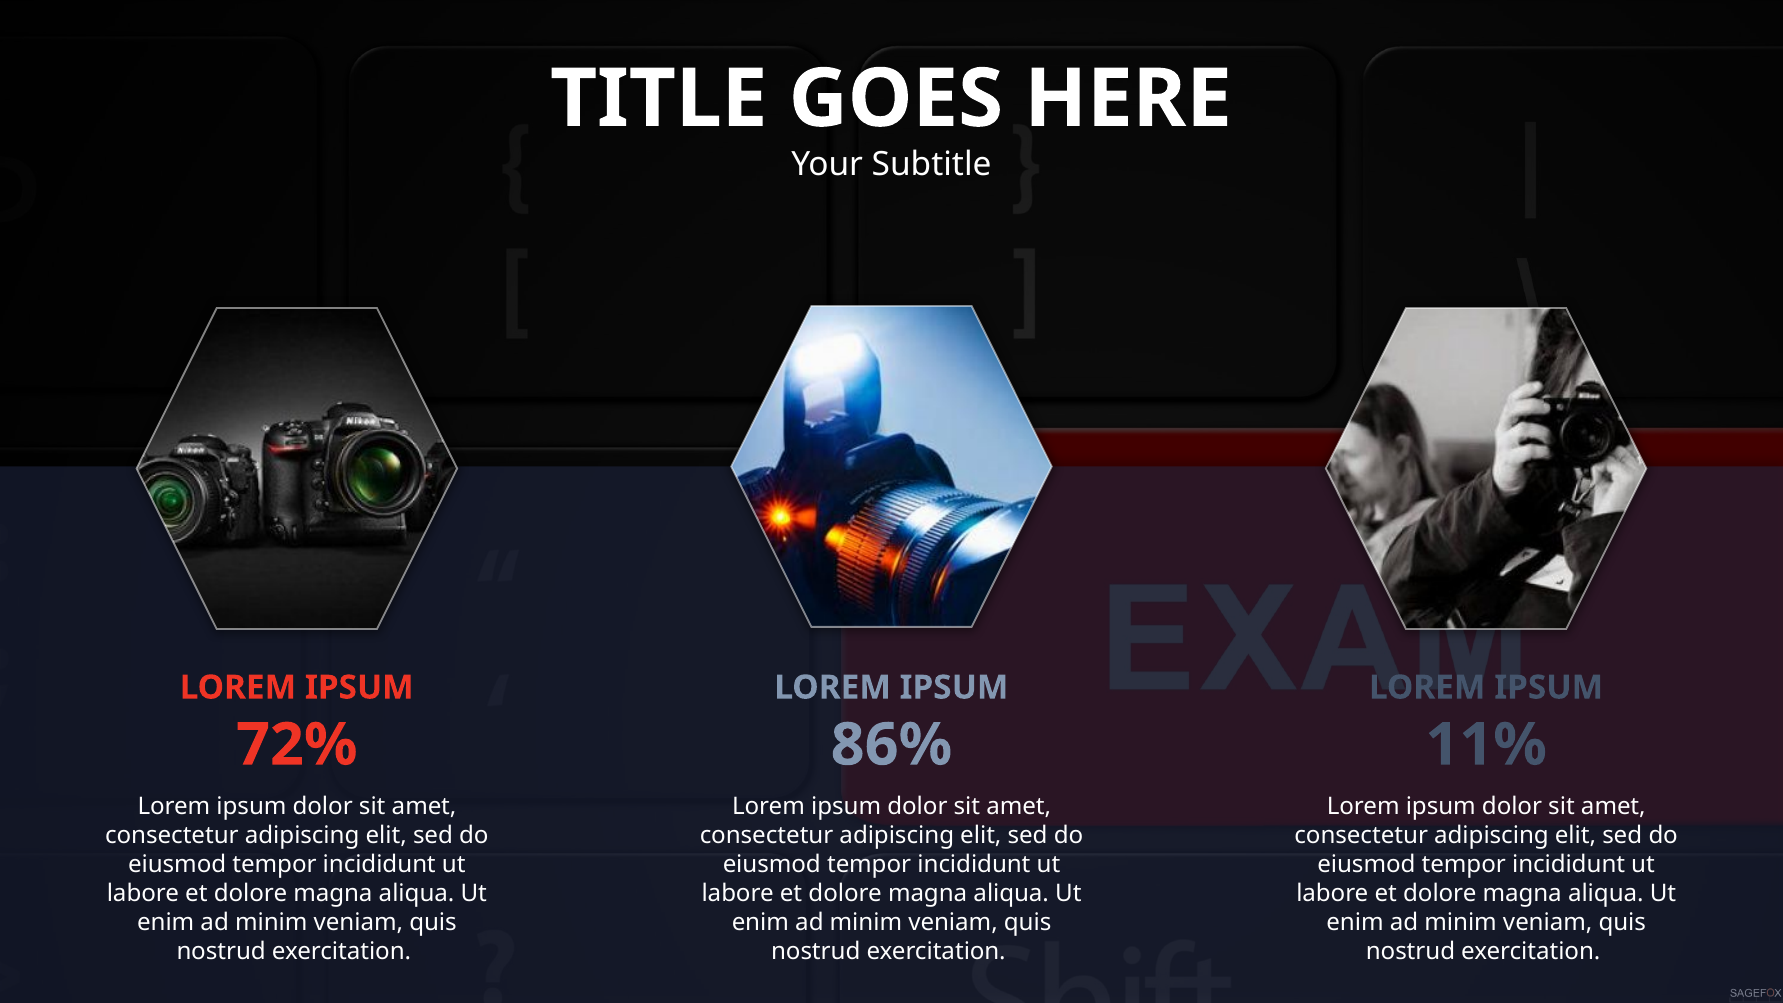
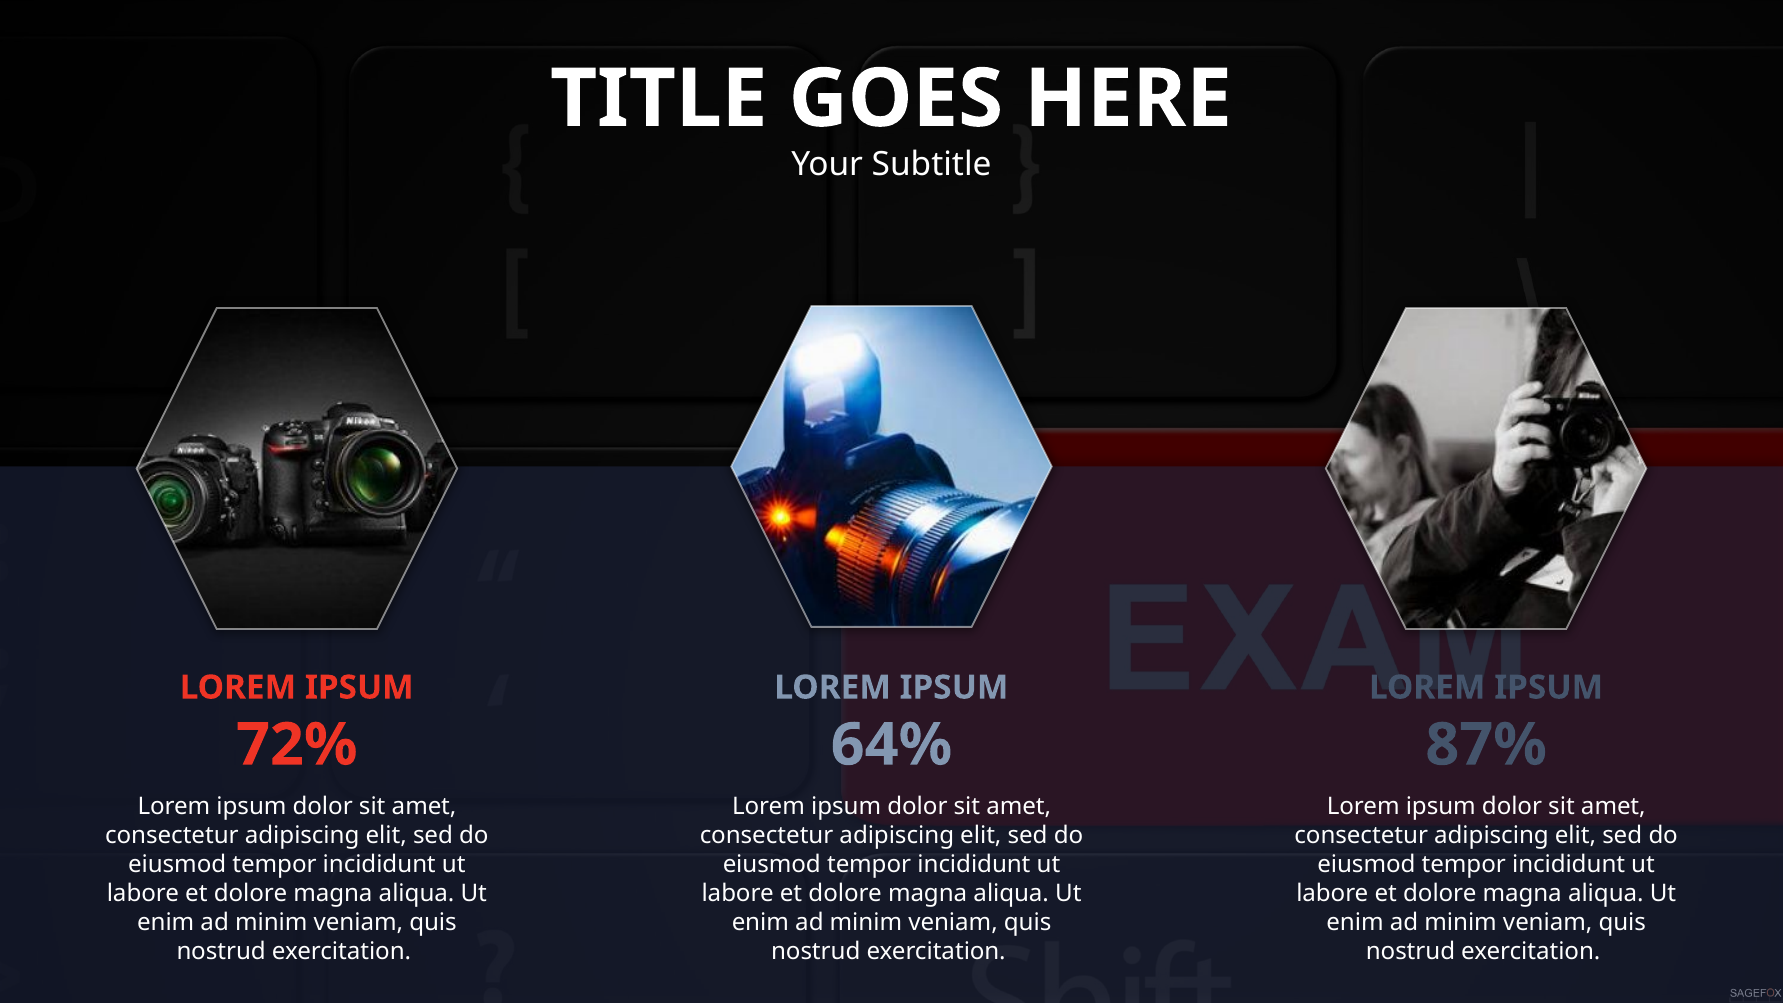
86%: 86% -> 64% (891, 745)
11%: 11% -> 87% (1486, 745)
